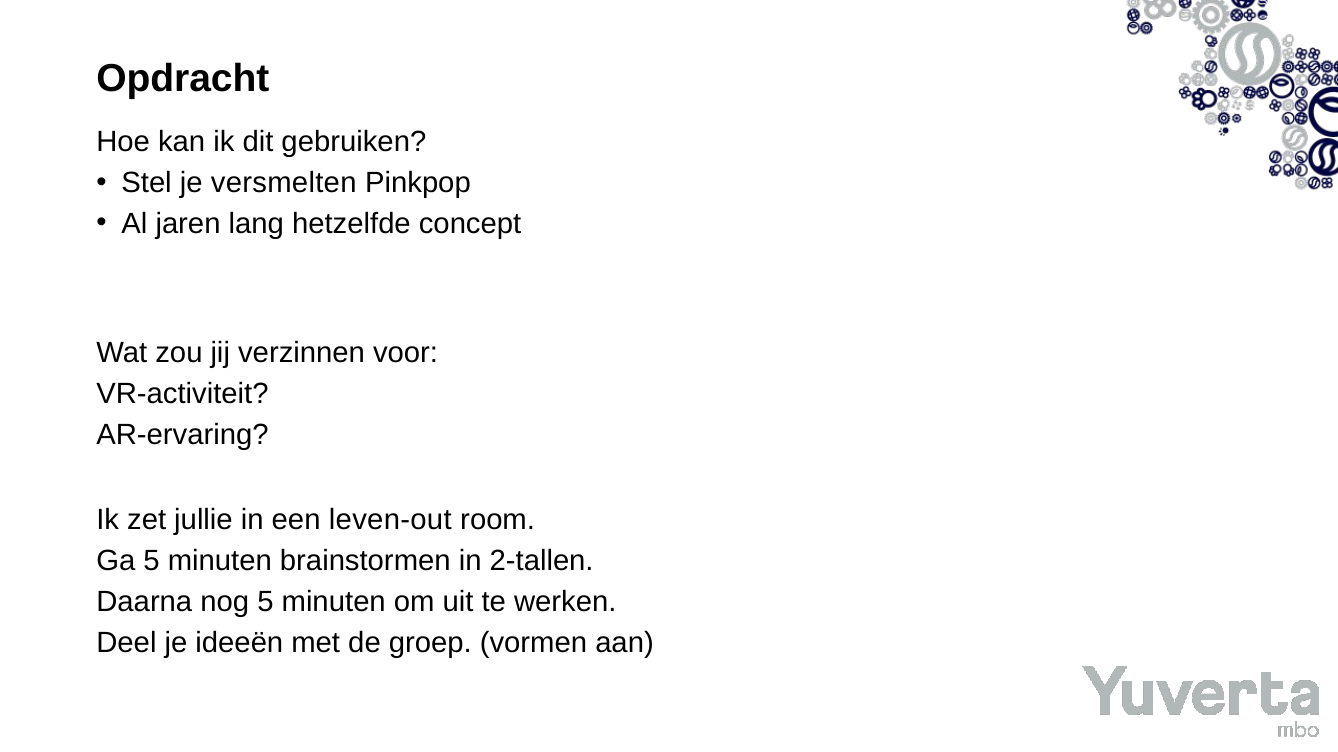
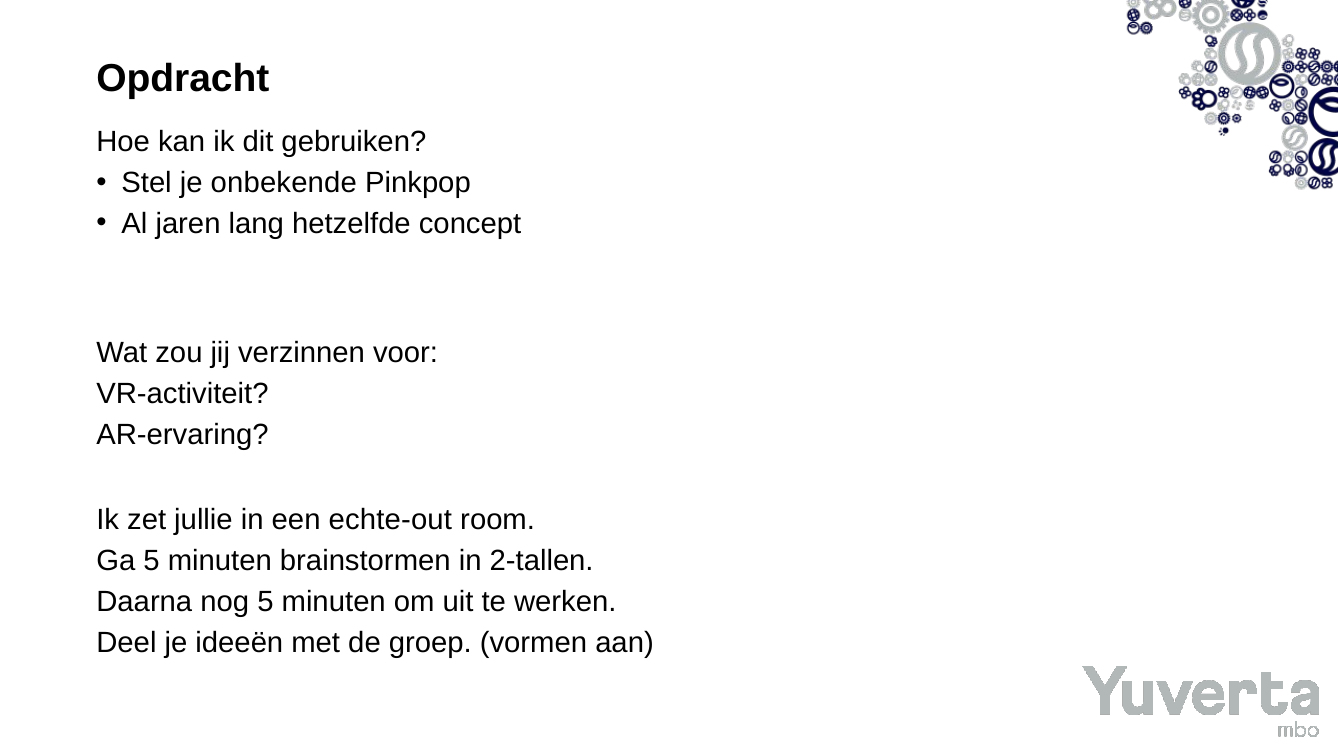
versmelten: versmelten -> onbekende (284, 183)
leven-out: leven-out -> echte-out (390, 521)
